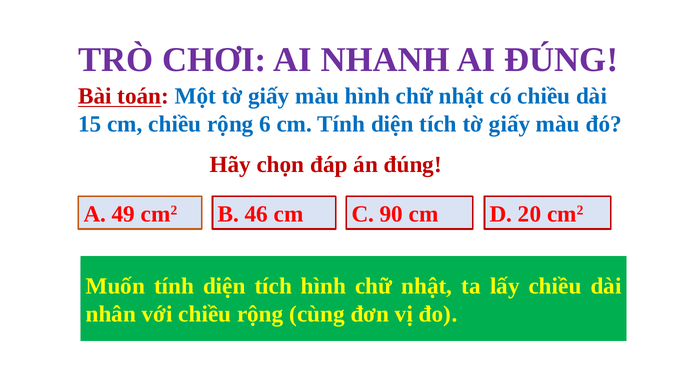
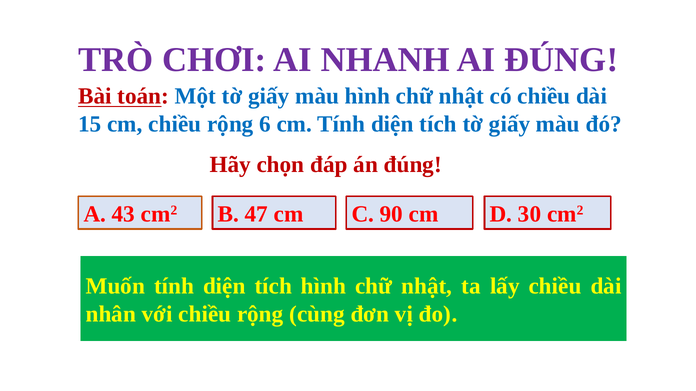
49: 49 -> 43 (123, 214)
46: 46 -> 47 (256, 214)
20: 20 -> 30 (530, 214)
